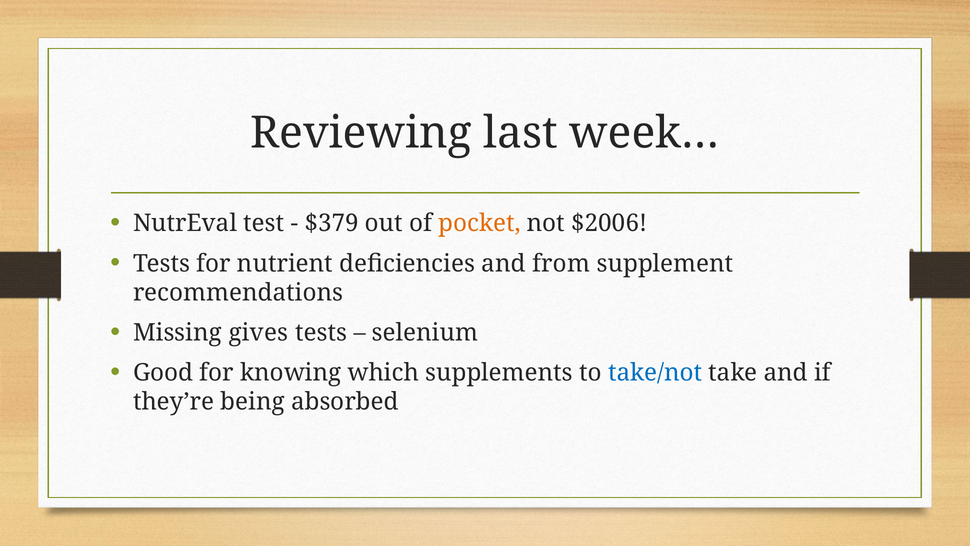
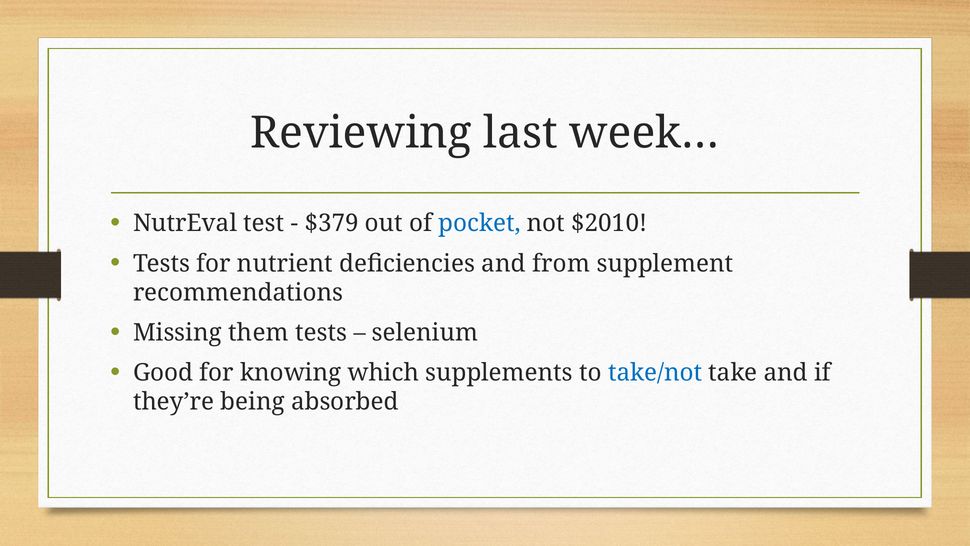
pocket colour: orange -> blue (480, 223)
$2006: $2006 -> $2010 (609, 223)
gives: gives -> them (258, 332)
